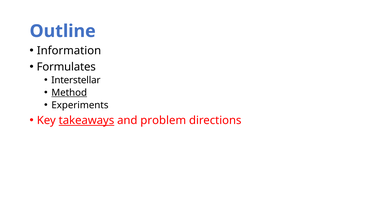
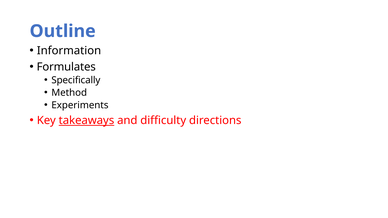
Interstellar: Interstellar -> Specifically (76, 80)
Method underline: present -> none (69, 93)
problem: problem -> difficulty (163, 121)
